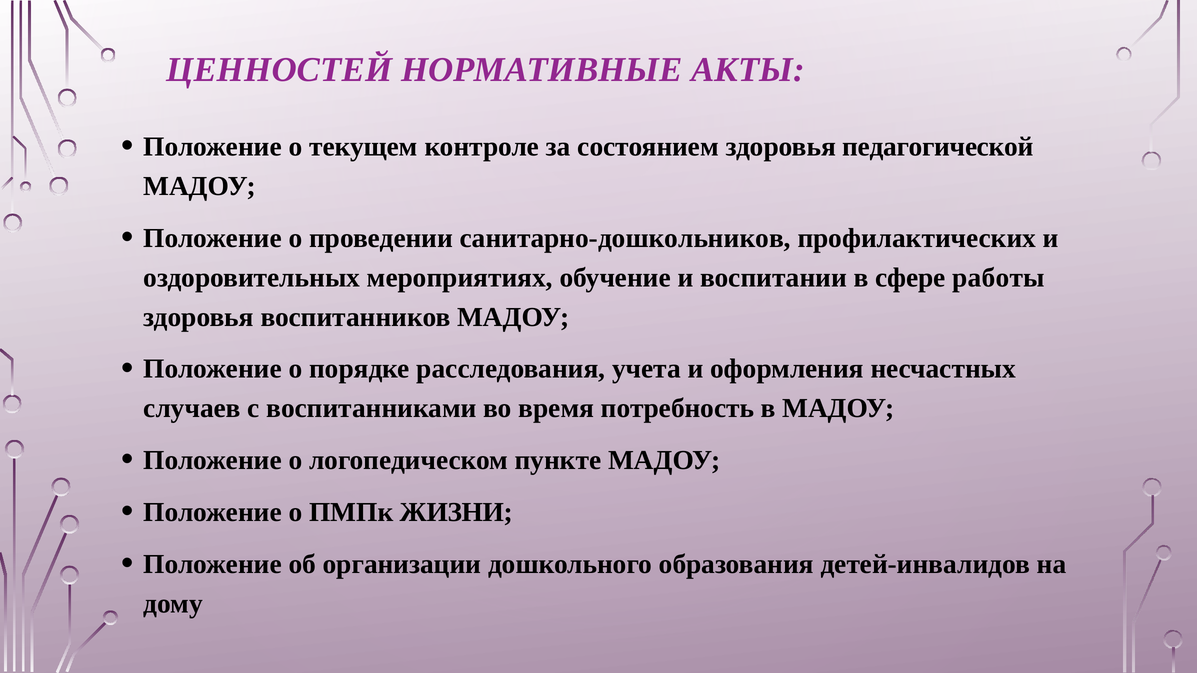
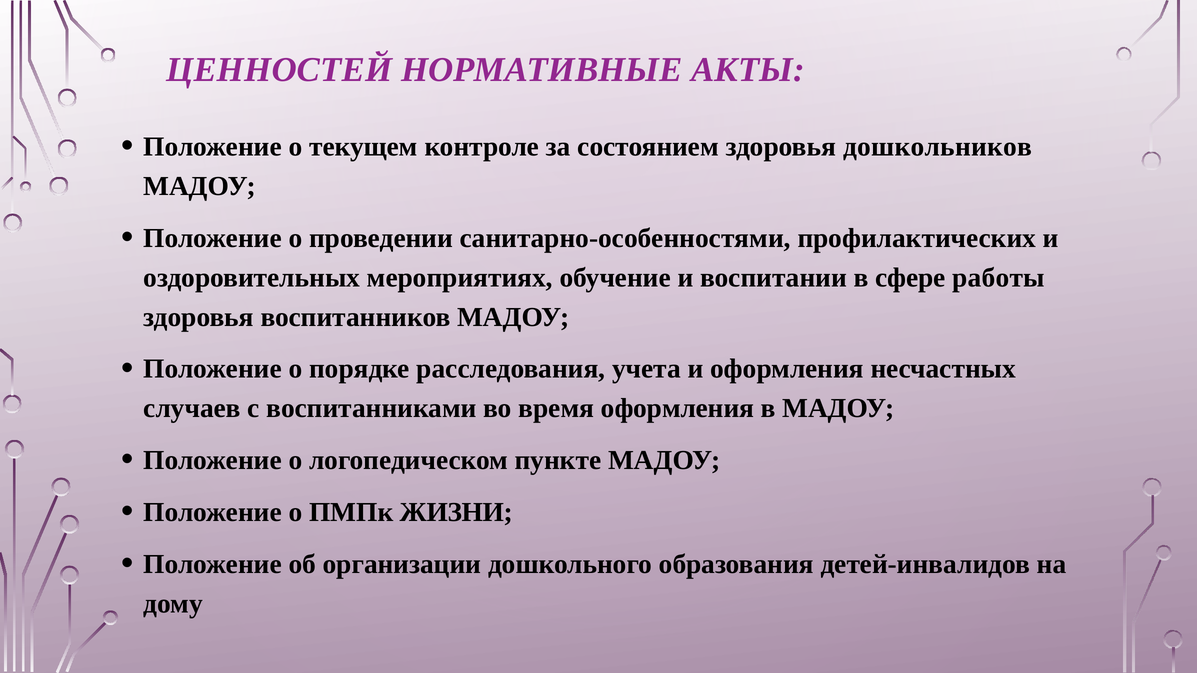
педагогической: педагогической -> дошкольников (938, 147)
санитарно-дошкольников: санитарно-дошкольников -> санитарно-особенностями (625, 238)
время потребность: потребность -> оформления (678, 409)
